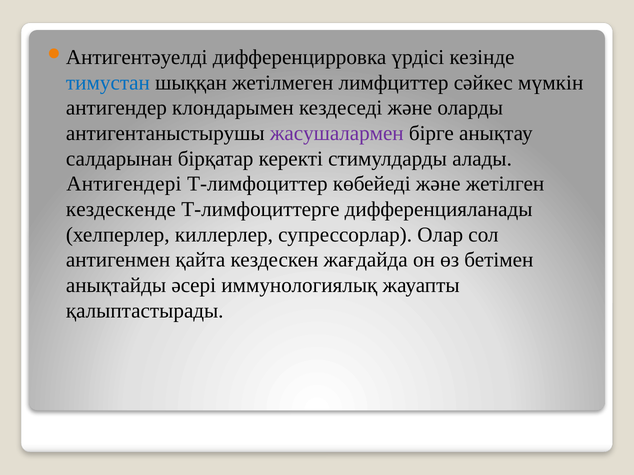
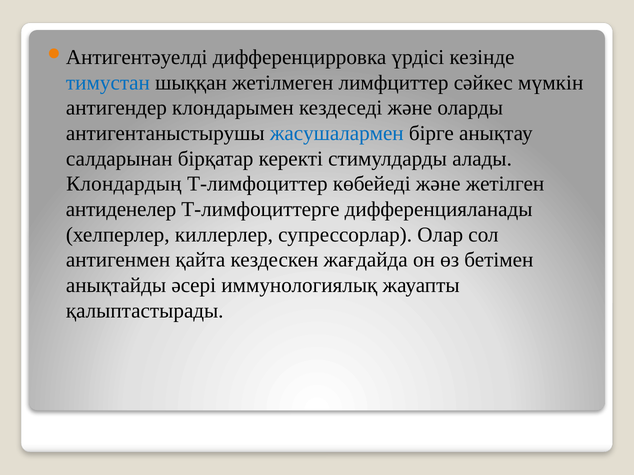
жасушалармен colour: purple -> blue (337, 133)
Антигендері: Антигендері -> Клондардың (124, 184)
кездескенде: кездескенде -> антиденелер (121, 209)
